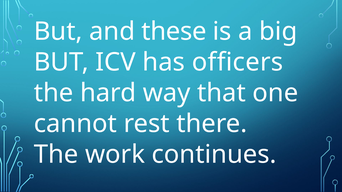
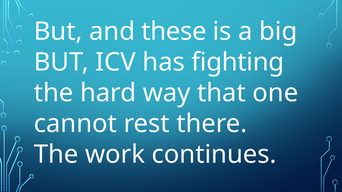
officers: officers -> fighting (238, 62)
